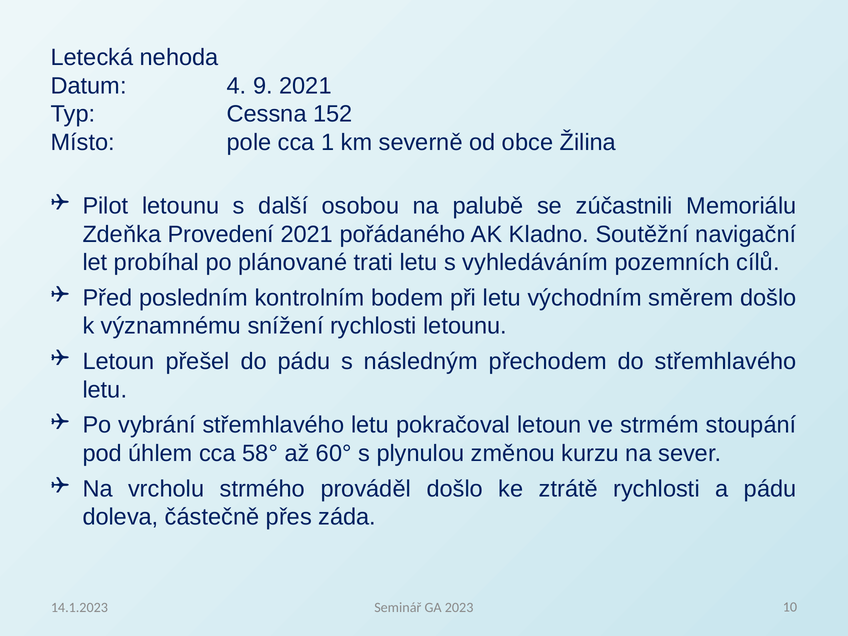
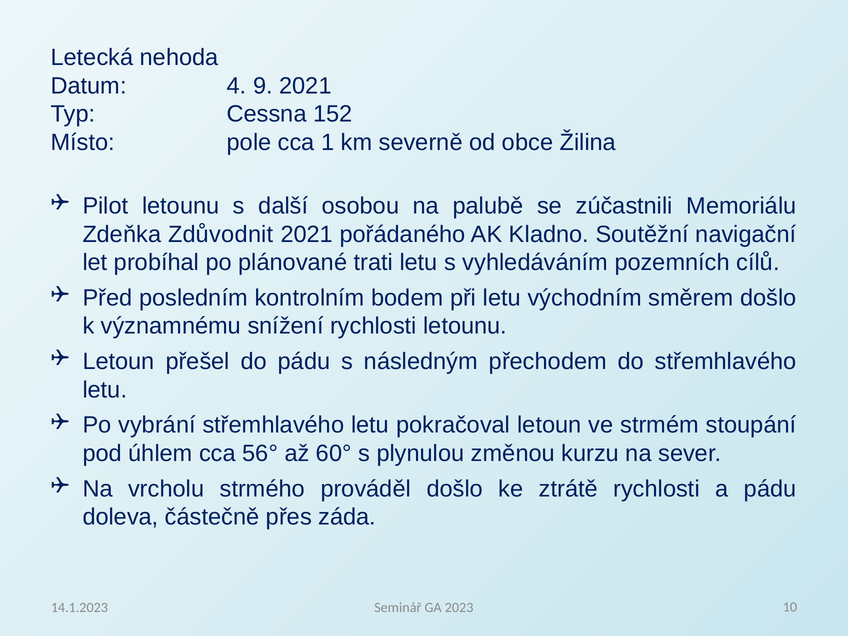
Provedení: Provedení -> Zdůvodnit (221, 234)
58°: 58° -> 56° (260, 453)
